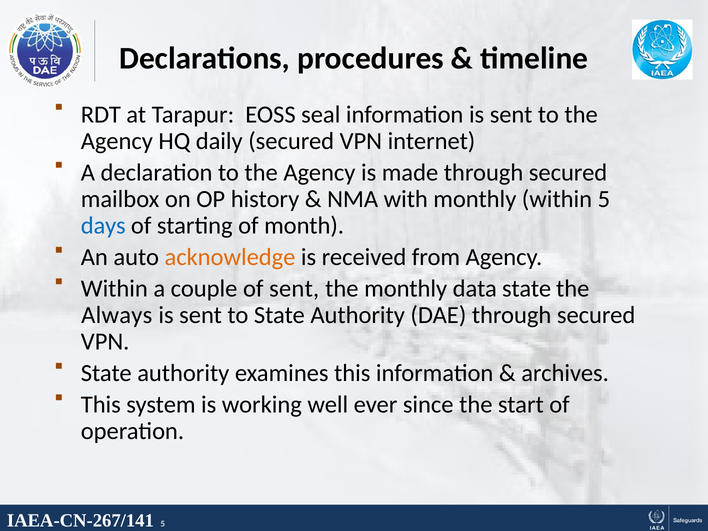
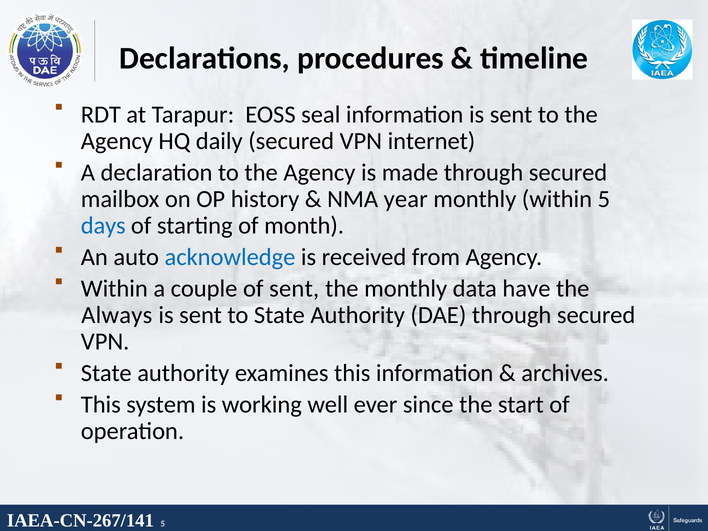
with: with -> year (406, 199)
acknowledge colour: orange -> blue (230, 257)
data state: state -> have (526, 289)
